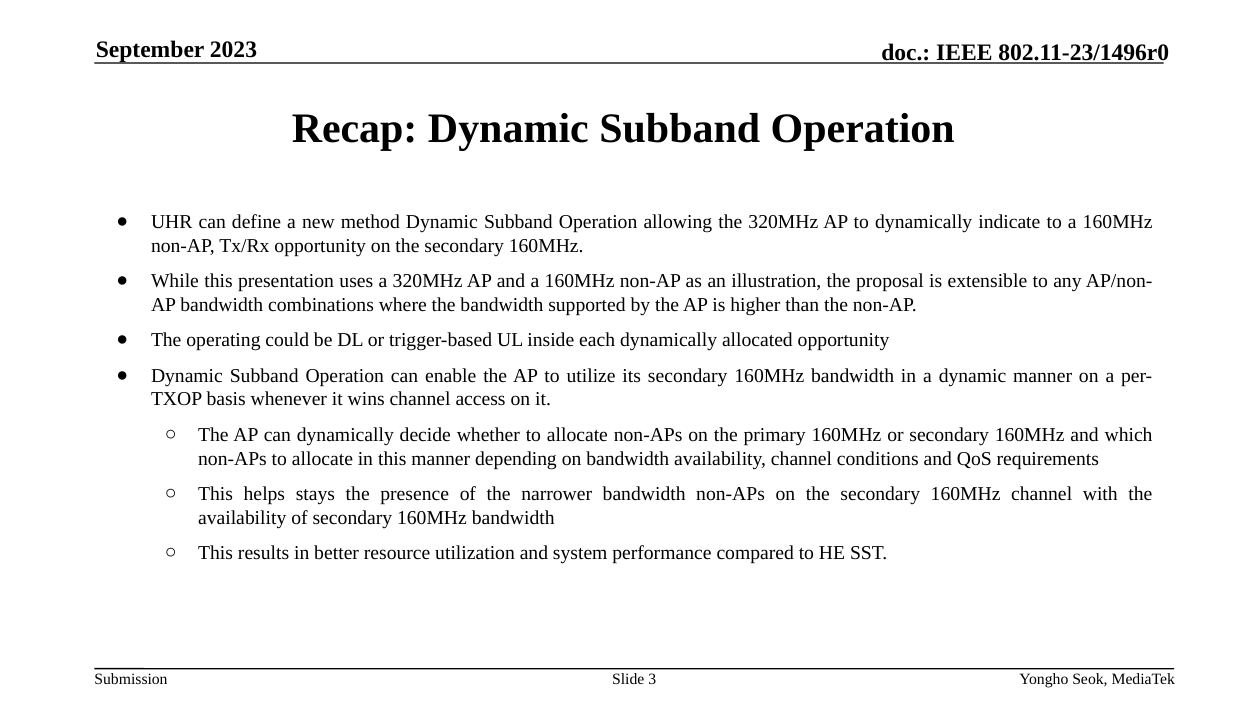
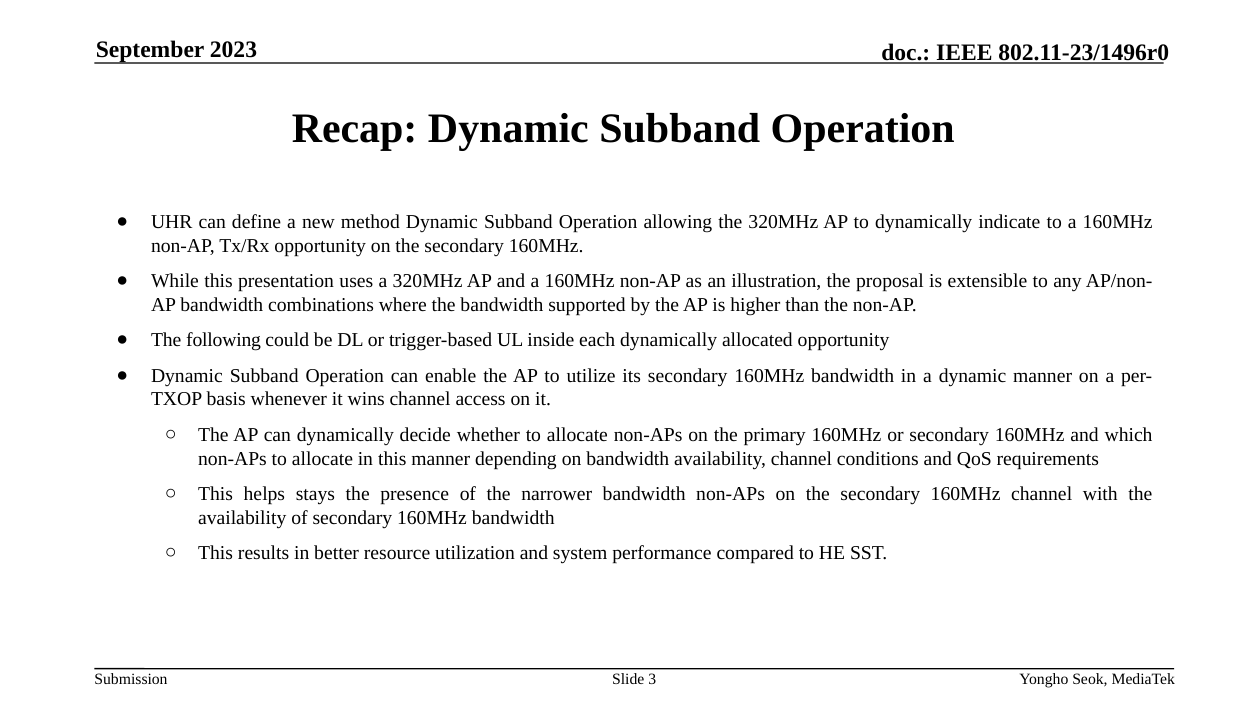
operating: operating -> following (224, 340)
